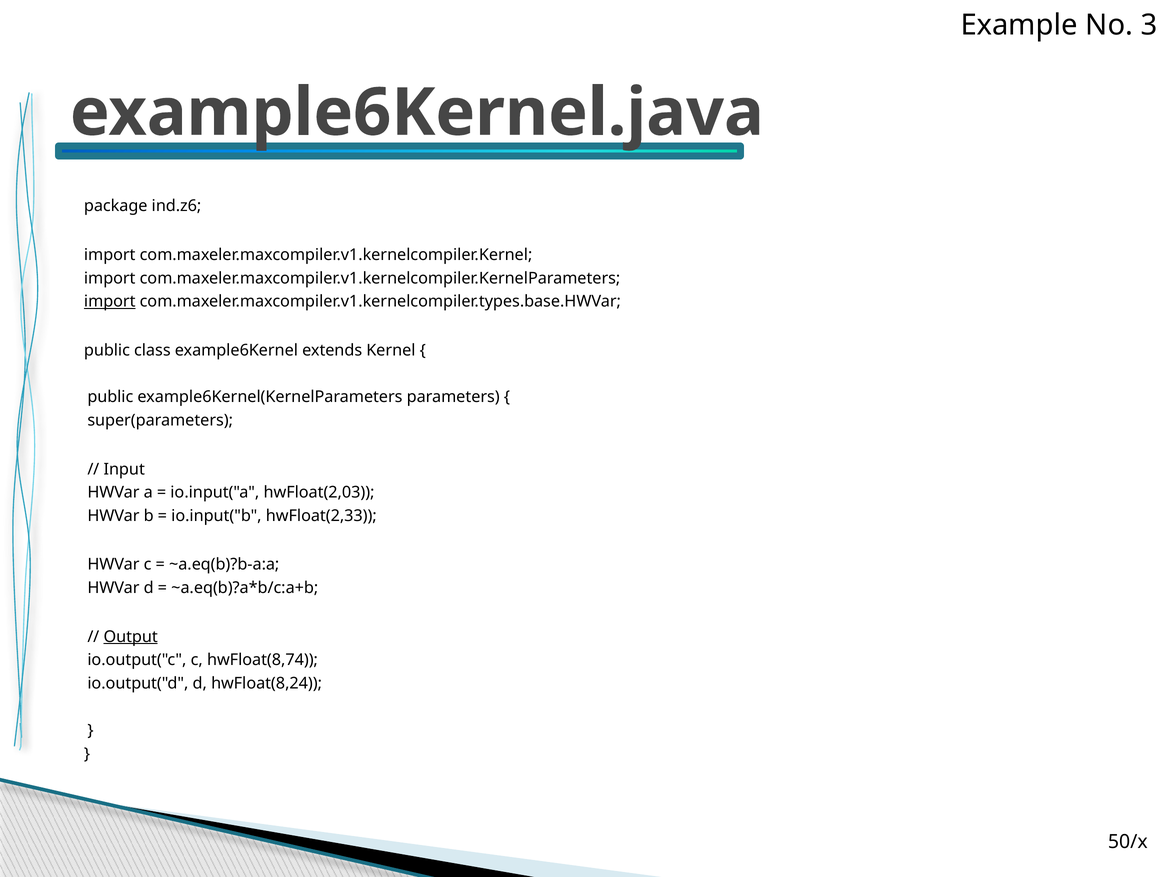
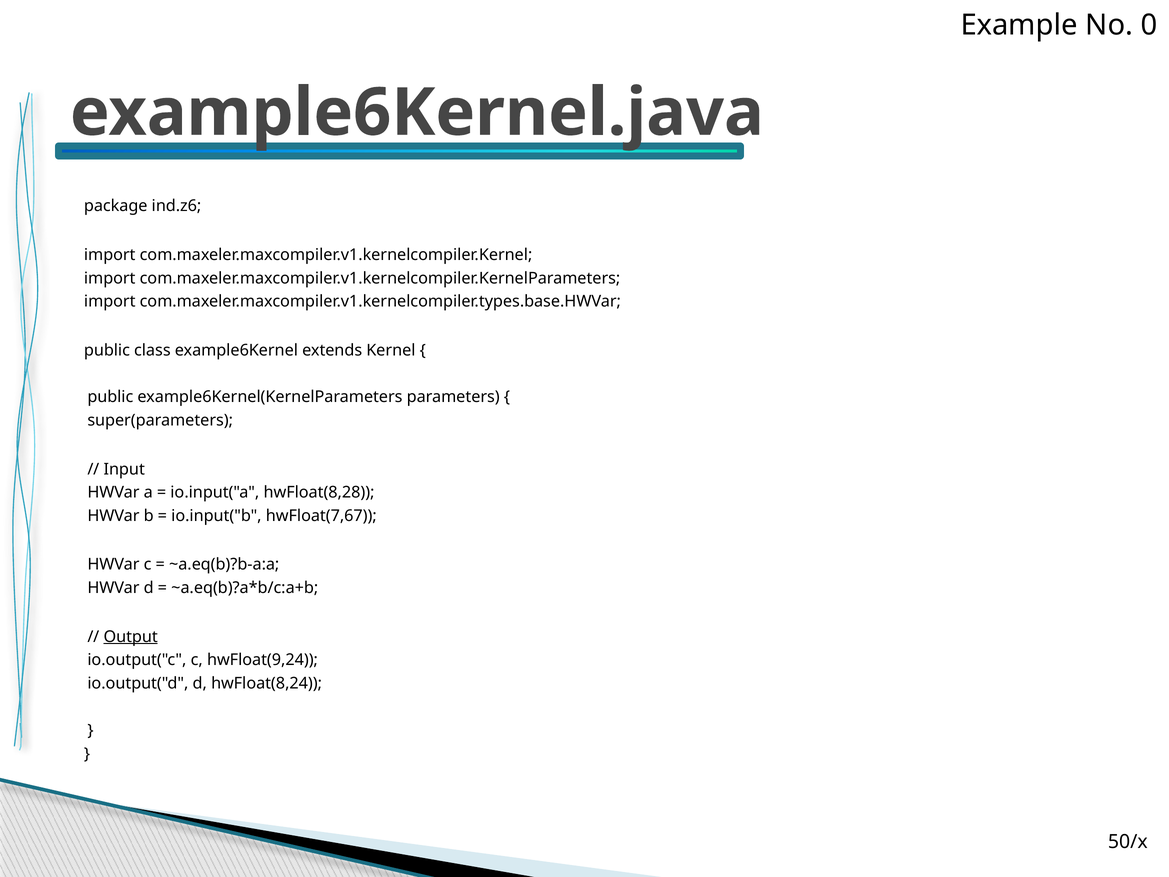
3: 3 -> 0 (1149, 25)
import underline: present -> none (110, 301)
hwFloat(2,03: hwFloat(2,03 -> hwFloat(8,28 (319, 492)
hwFloat(2,33: hwFloat(2,33 -> hwFloat(7,67 (321, 516)
hwFloat(8,74: hwFloat(8,74 -> hwFloat(9,24 (262, 660)
